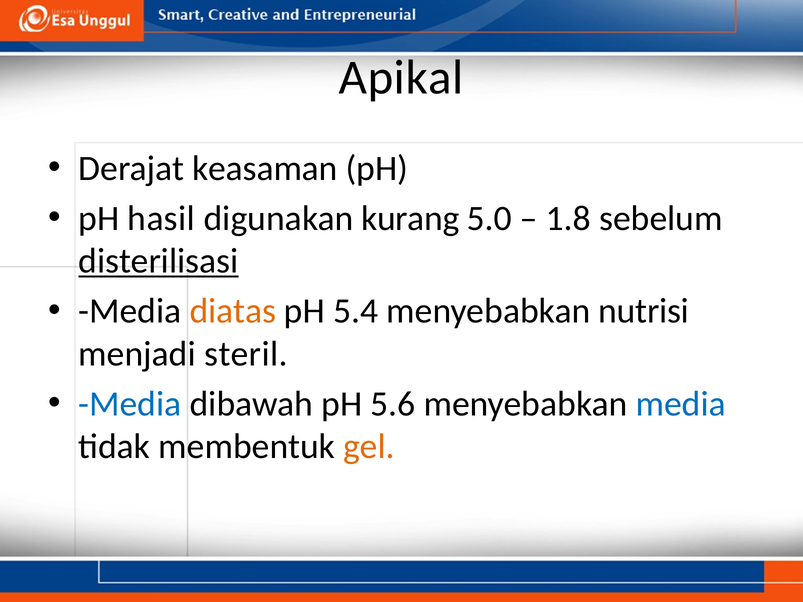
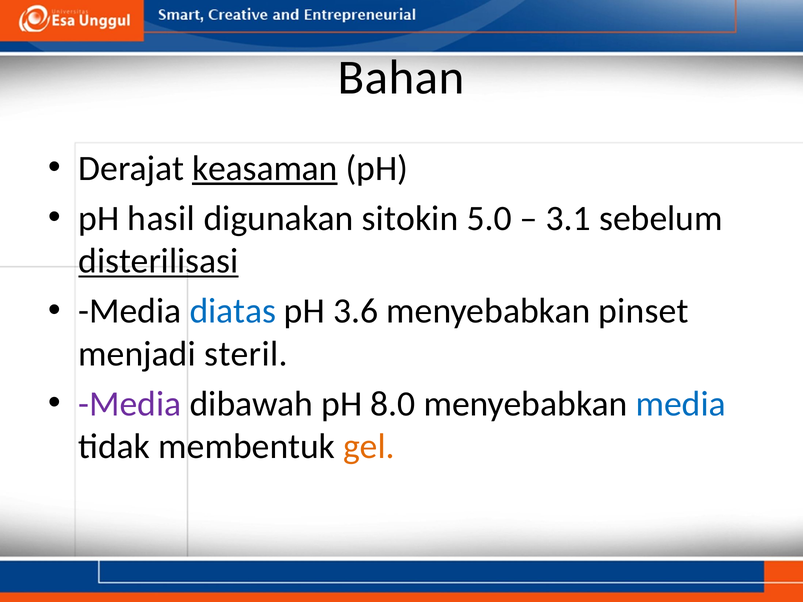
Apikal: Apikal -> Bahan (401, 78)
keasaman underline: none -> present (265, 168)
kurang: kurang -> sitokin (410, 218)
1.8: 1.8 -> 3.1 (568, 218)
diatas colour: orange -> blue (233, 311)
5.4: 5.4 -> 3.6 (356, 311)
nutrisi: nutrisi -> pinset (643, 311)
Media colour: blue -> purple (130, 404)
5.6: 5.6 -> 8.0 (393, 404)
